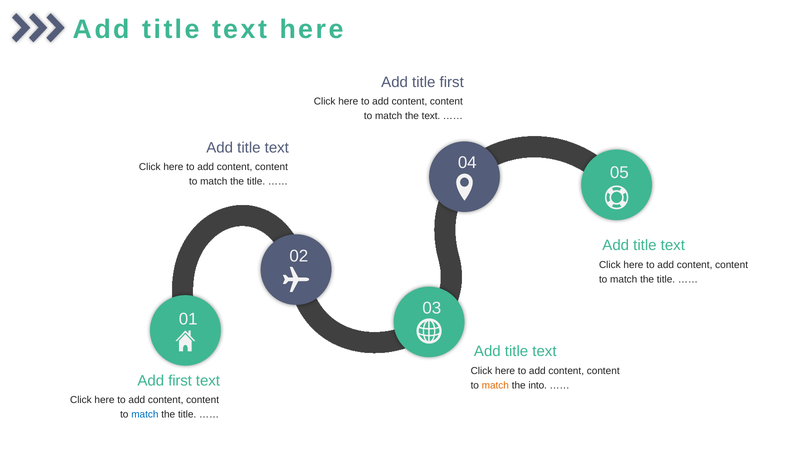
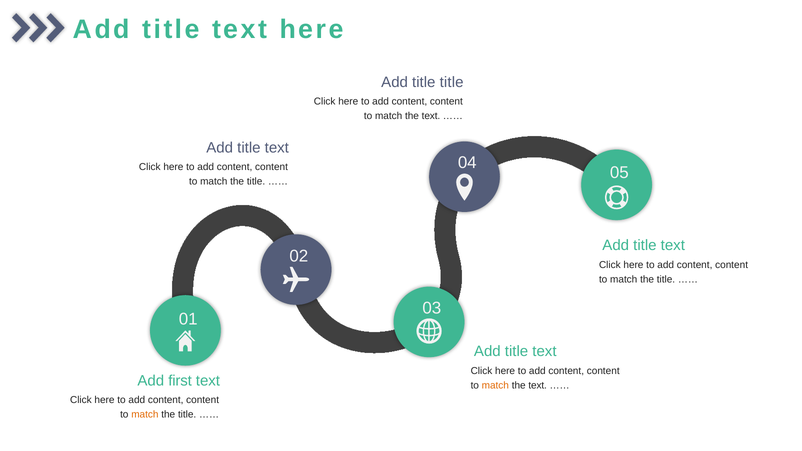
title first: first -> title (452, 82)
into: into -> text (538, 385)
match colour: blue -> orange (145, 415)
